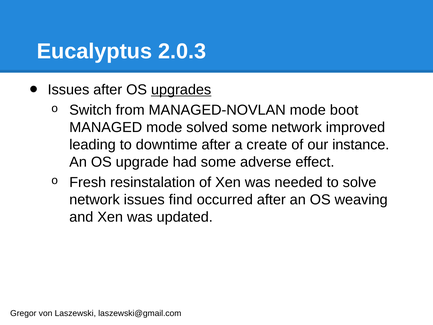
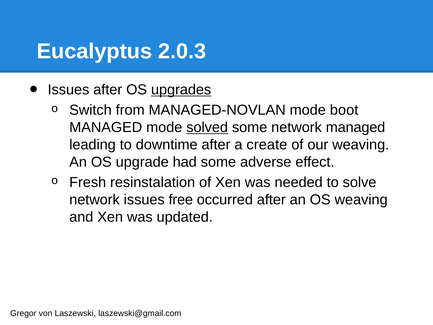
solved underline: none -> present (207, 127)
network improved: improved -> managed (356, 127)
our instance: instance -> weaving (361, 145)
find: find -> free (181, 199)
